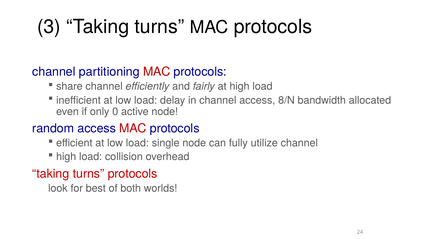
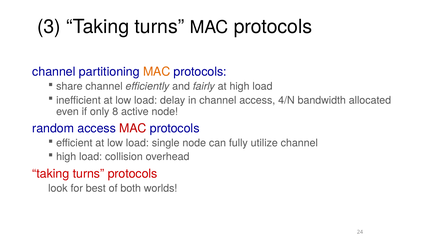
MAC colour: red -> orange (157, 72)
8/N: 8/N -> 4/N (286, 100)
0: 0 -> 8 (115, 111)
